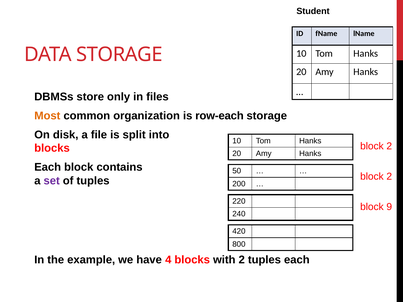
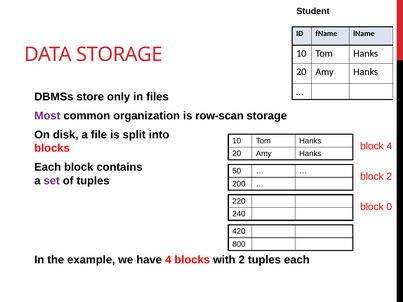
Most colour: orange -> purple (47, 116)
row-each: row-each -> row-scan (220, 116)
2: 2 -> 4 (389, 146)
9: 9 -> 0 (389, 207)
